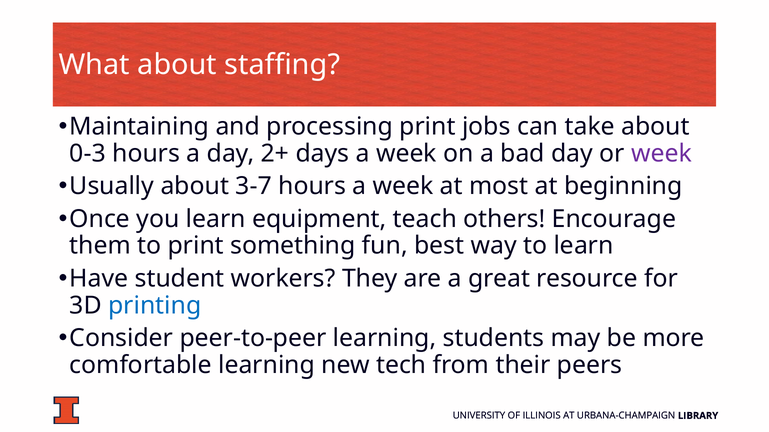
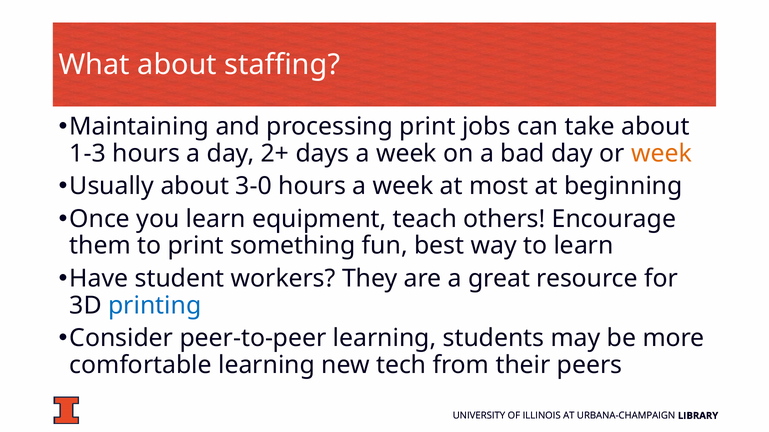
0-3: 0-3 -> 1-3 (88, 154)
week colour: purple -> orange (661, 154)
3-7: 3-7 -> 3-0 (254, 186)
